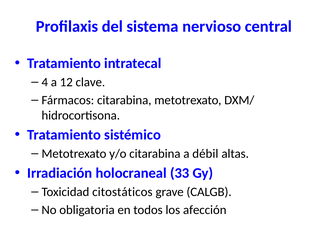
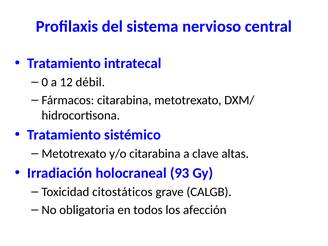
4: 4 -> 0 (45, 82)
clave: clave -> débil (90, 82)
débil: débil -> clave (205, 154)
33: 33 -> 93 (180, 173)
